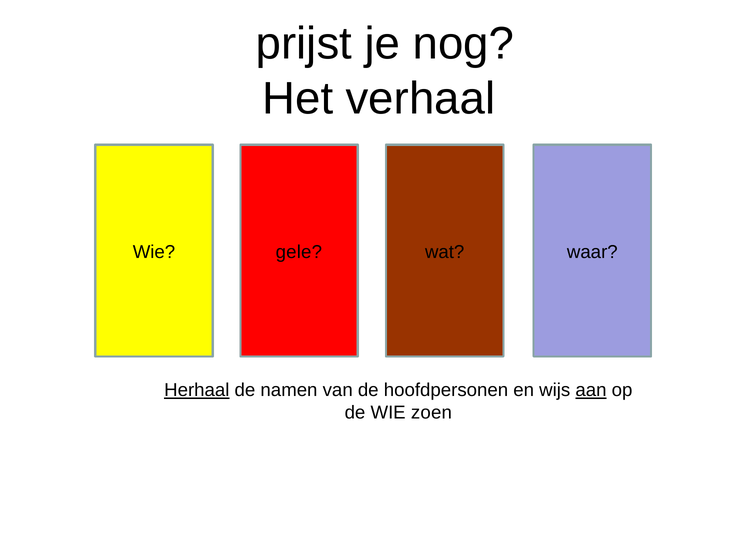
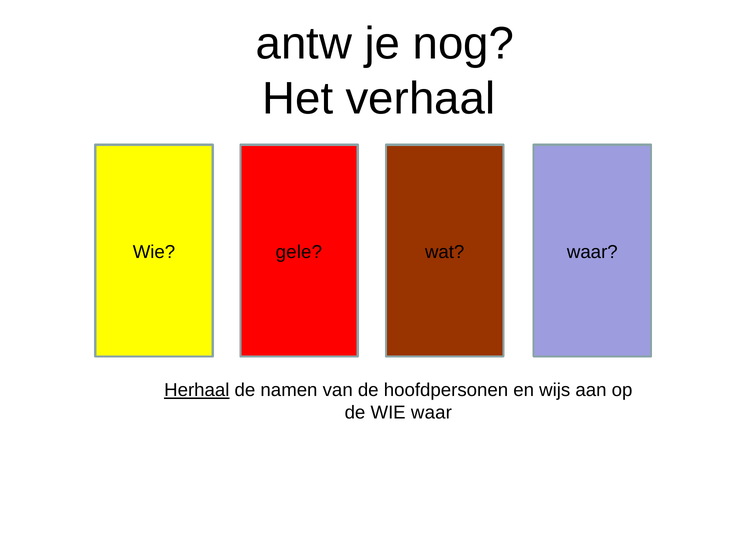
prijst: prijst -> antw (304, 44)
aan underline: present -> none (591, 390)
WIE zoen: zoen -> waar (431, 412)
